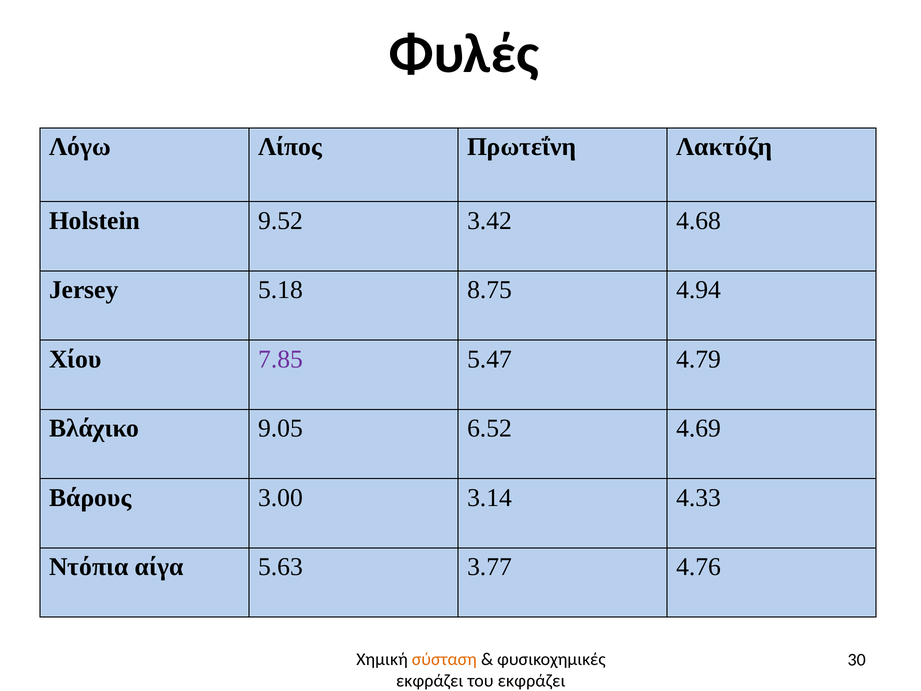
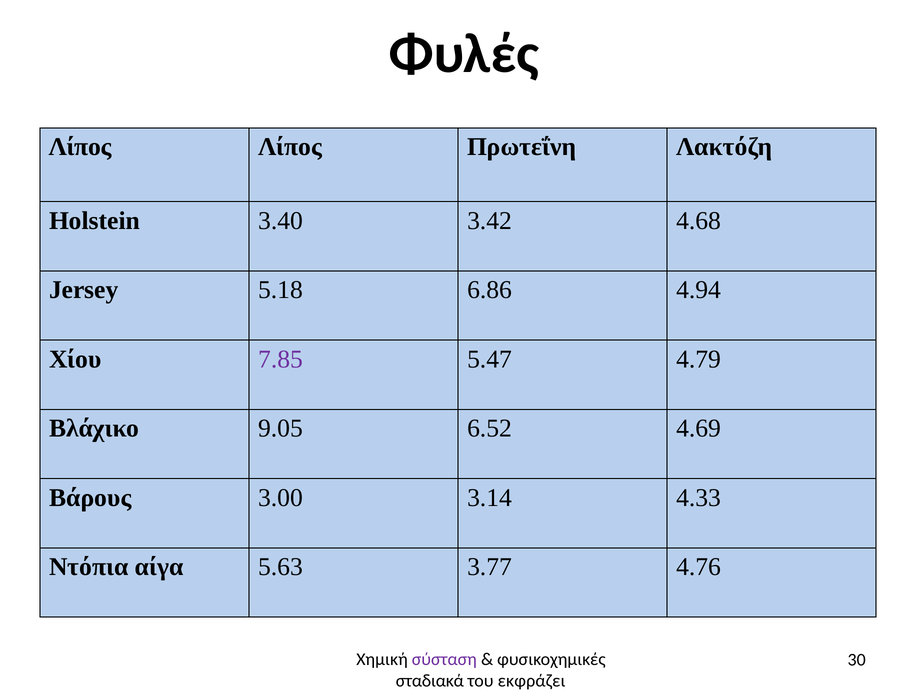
Λόγω: Λόγω -> Λίπος (80, 147)
9.52: 9.52 -> 3.40 (280, 221)
8.75: 8.75 -> 6.86 (490, 290)
σύσταση colour: orange -> purple (444, 659)
εκφράζει: εκφράζει -> σταδιακά (430, 681)
